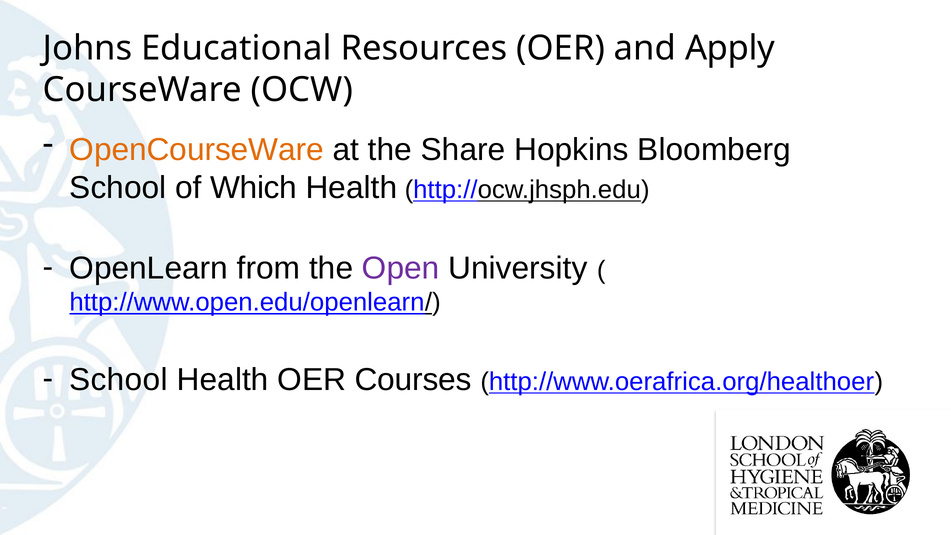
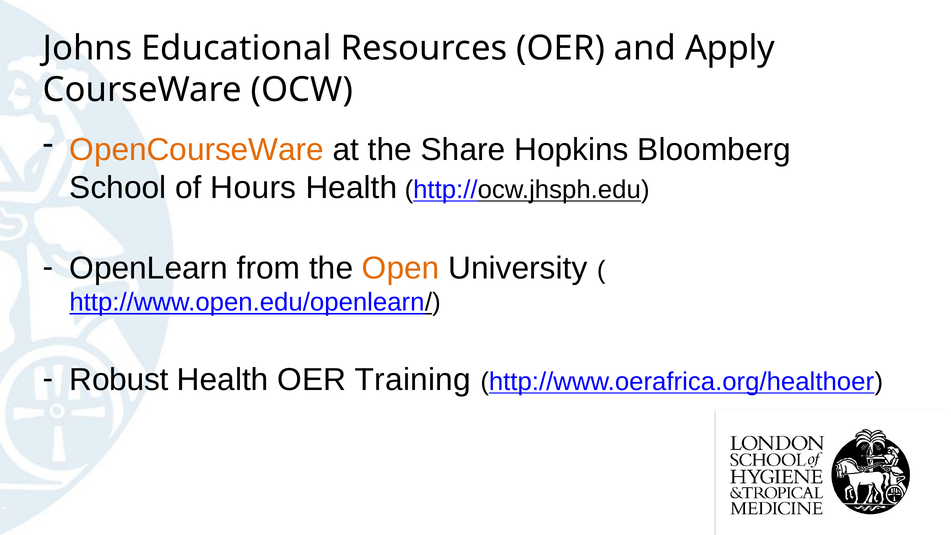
Which: Which -> Hours (253, 188)
Open colour: purple -> orange (401, 268)
School: School -> Robust (119, 380)
Courses: Courses -> Training (413, 380)
